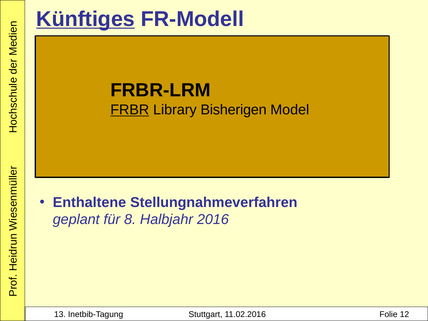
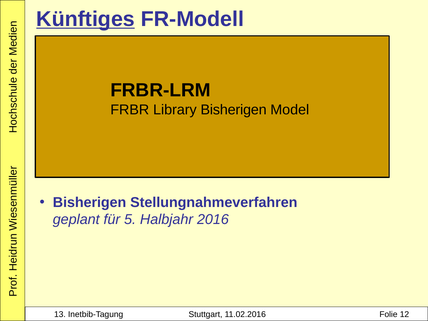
FRBR underline: present -> none (130, 110)
Enthaltene: Enthaltene -> Bisherigen (90, 202)
8: 8 -> 5 (130, 220)
